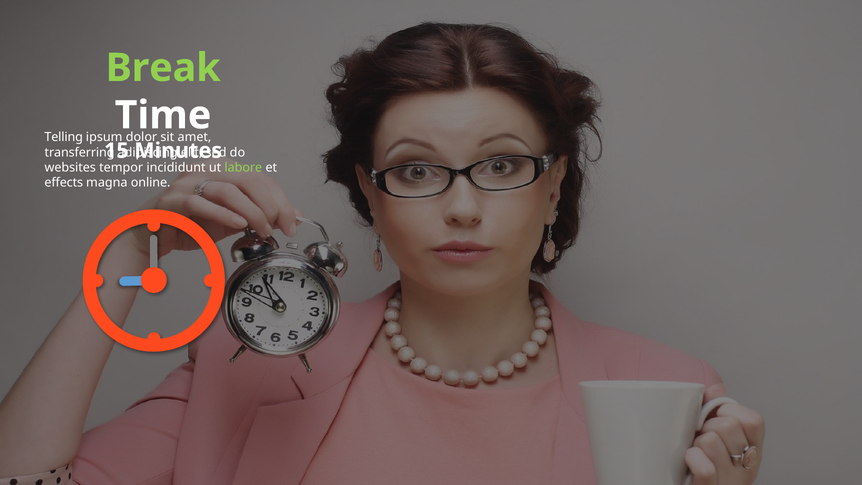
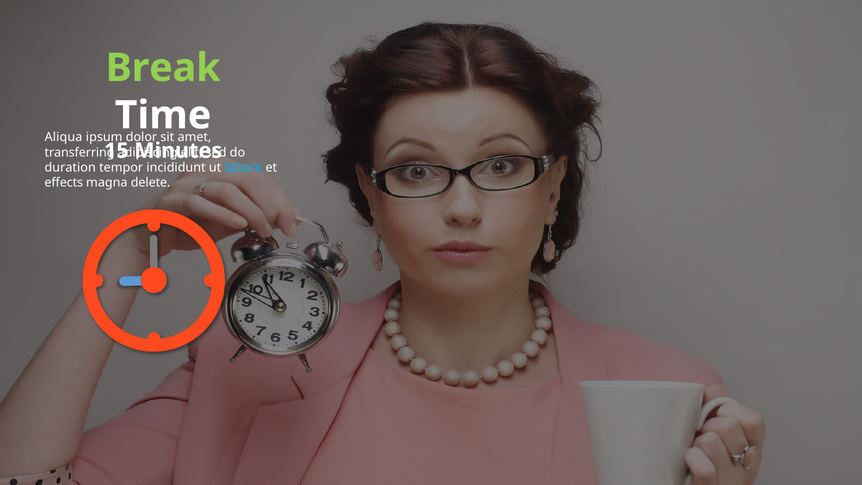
Telling: Telling -> Aliqua (64, 137)
websites: websites -> duration (70, 167)
labore colour: light green -> light blue (243, 167)
online: online -> delete (151, 183)
